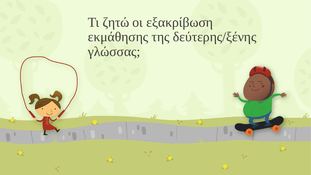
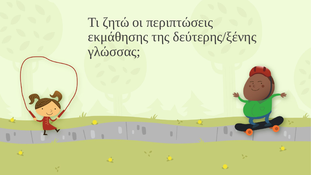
εξακρίβωση: εξακρίβωση -> περιπτώσεις (180, 22)
